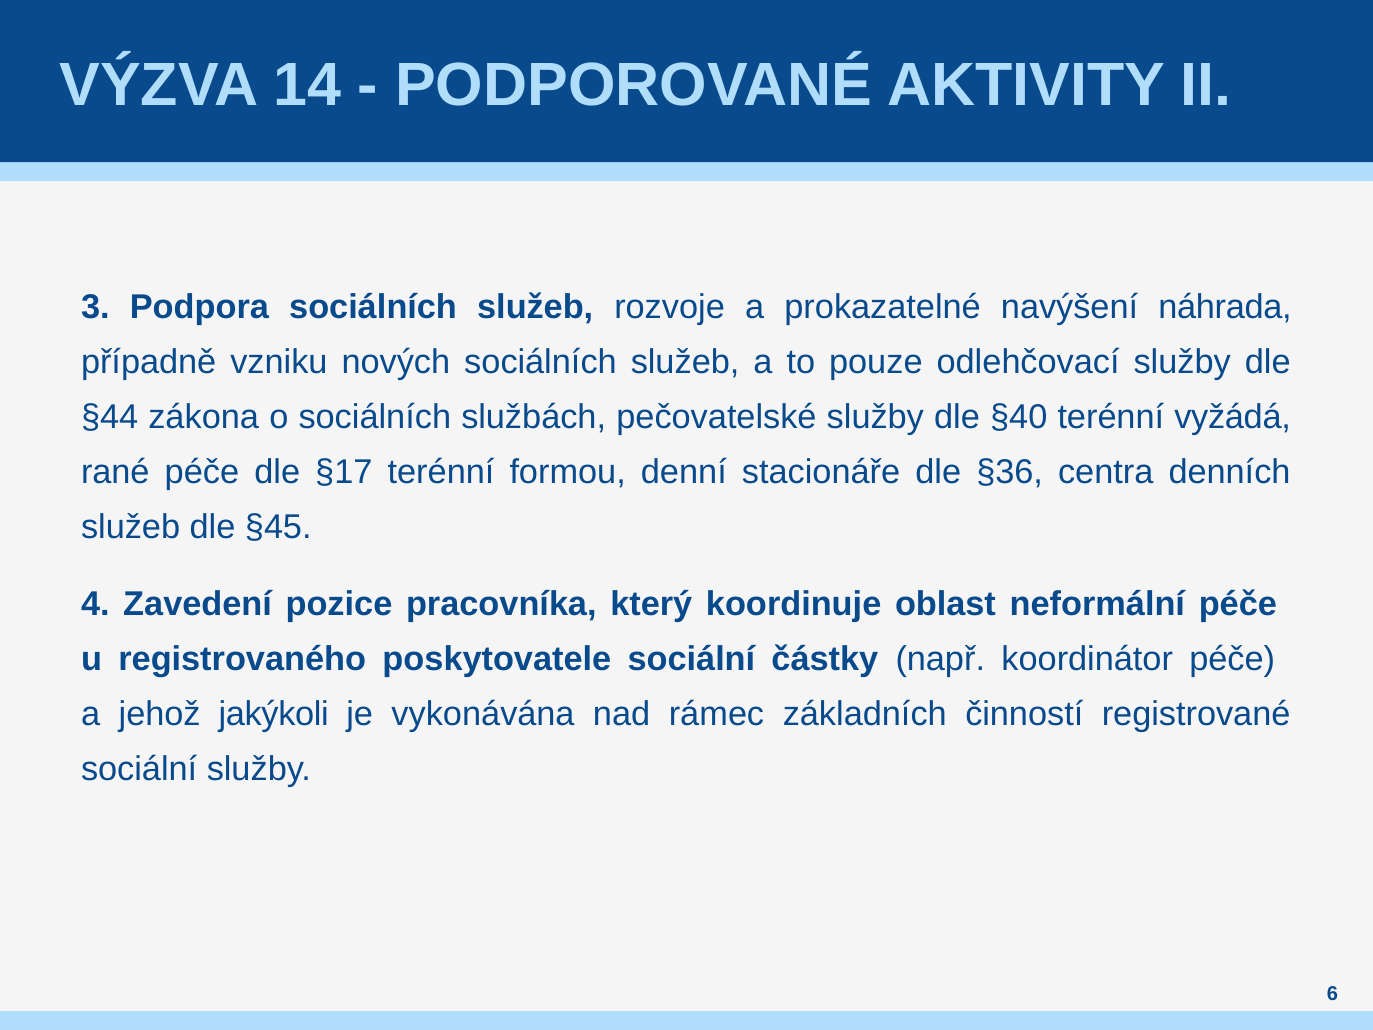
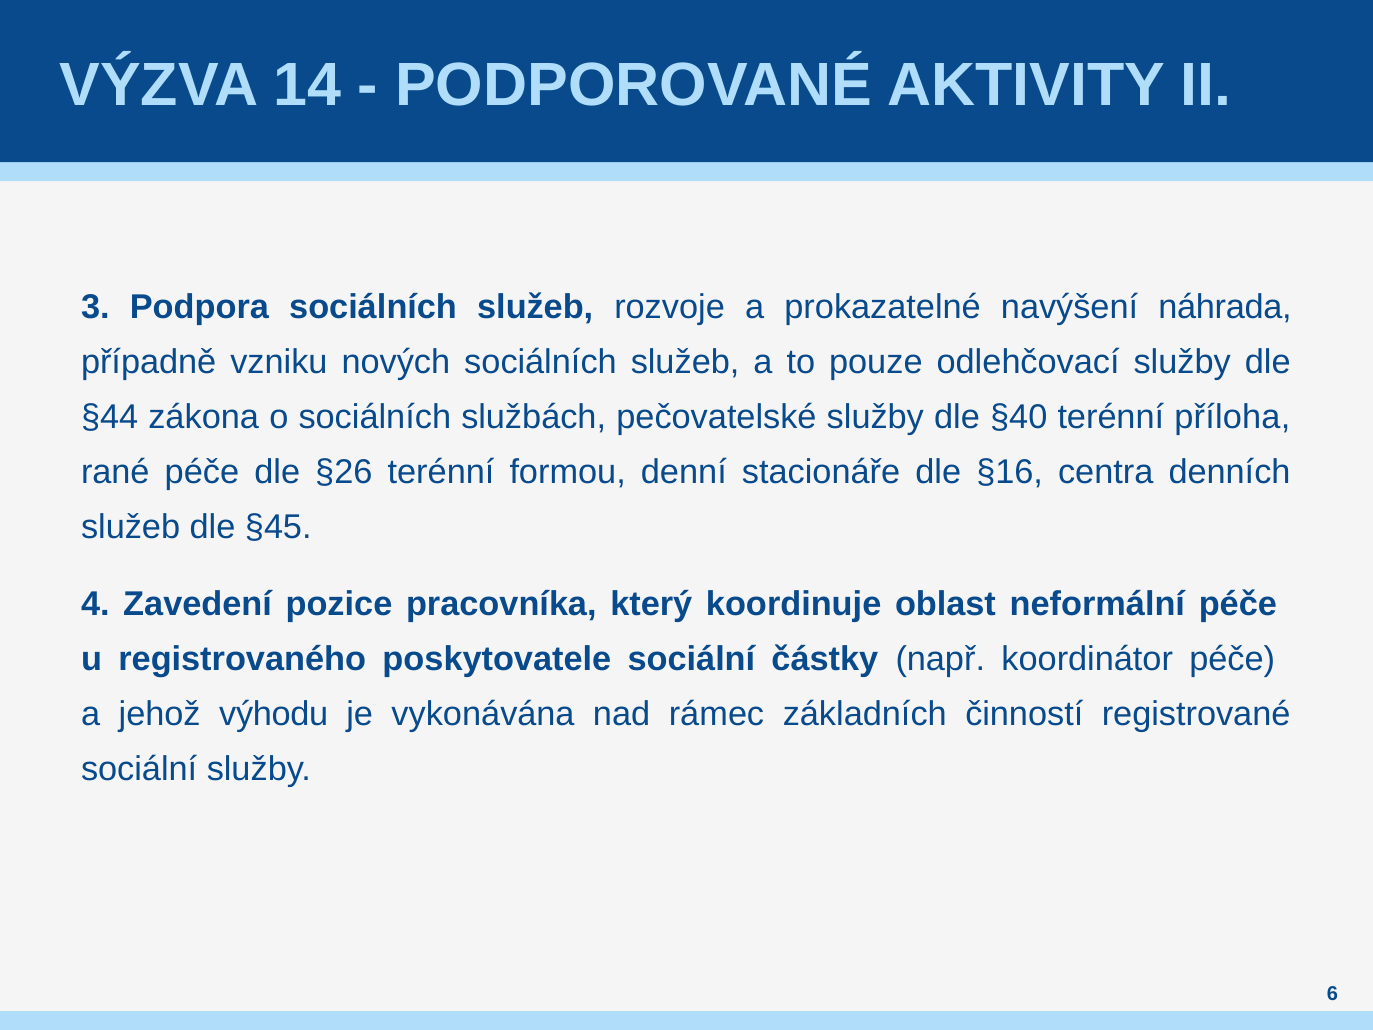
vyžádá: vyžádá -> příloha (1232, 417)
§17: §17 -> §26 (344, 472)
§36: §36 -> §16 (1010, 472)
jakýkoli: jakýkoli -> výhodu (274, 714)
